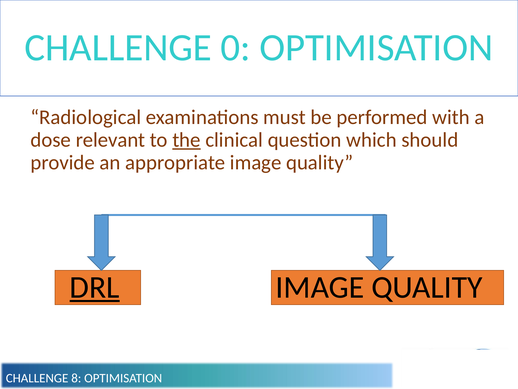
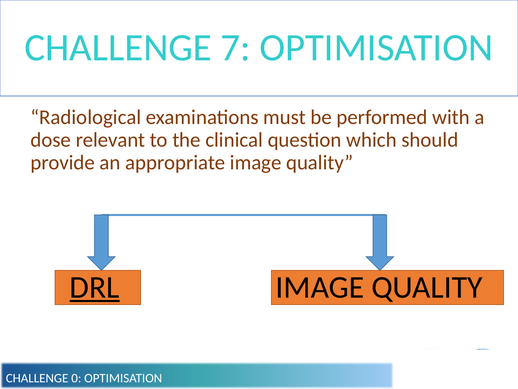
0: 0 -> 7 (236, 48)
the underline: present -> none (186, 140)
8: 8 -> 0 (76, 378)
